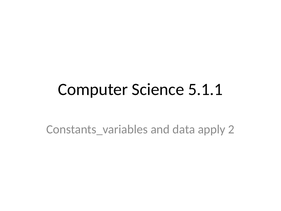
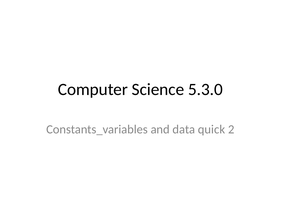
5.1.1: 5.1.1 -> 5.3.0 (205, 89)
apply: apply -> quick (212, 129)
